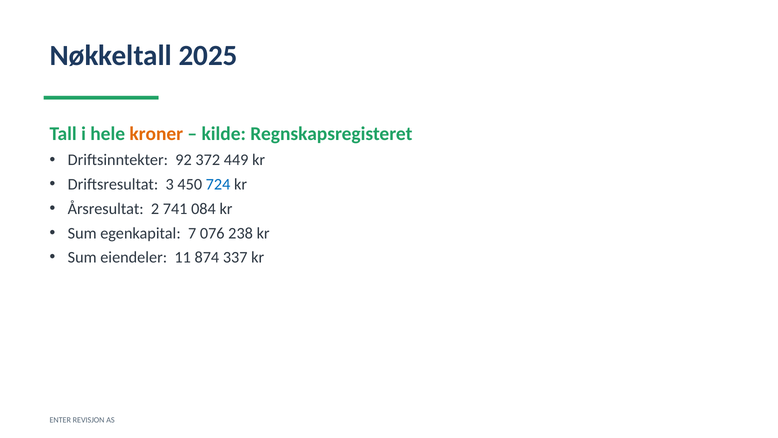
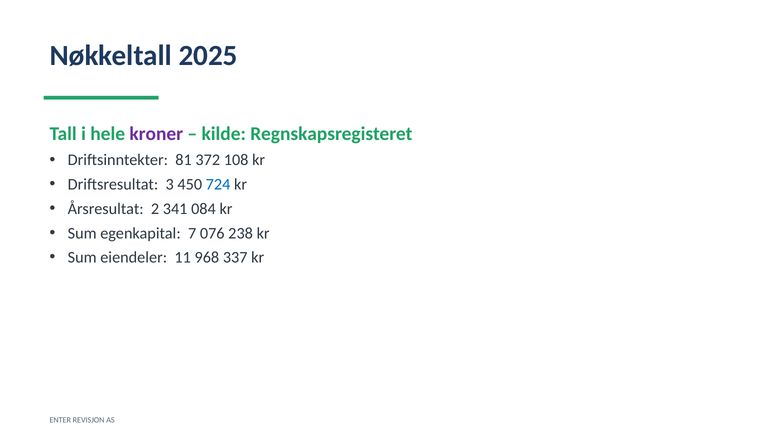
kroner colour: orange -> purple (156, 134)
92: 92 -> 81 (184, 160)
449: 449 -> 108 (236, 160)
741: 741 -> 341 (175, 209)
874: 874 -> 968 (207, 257)
